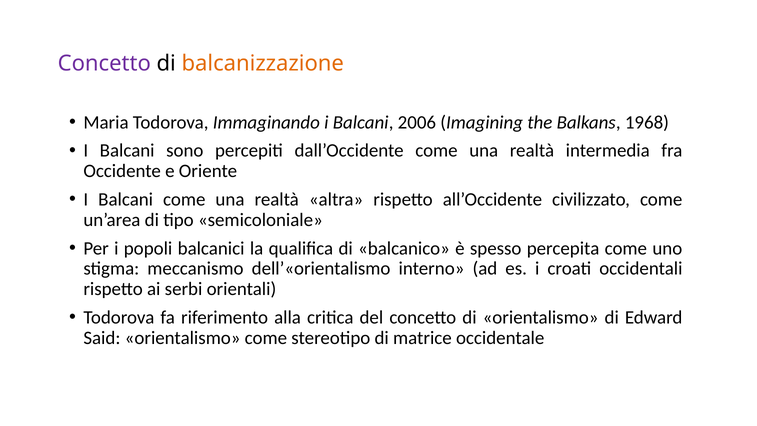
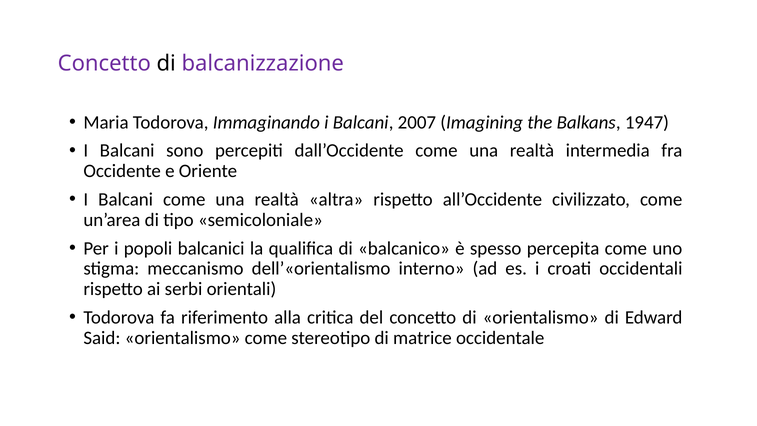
balcanizzazione colour: orange -> purple (263, 64)
2006: 2006 -> 2007 (417, 122)
1968: 1968 -> 1947 (647, 122)
